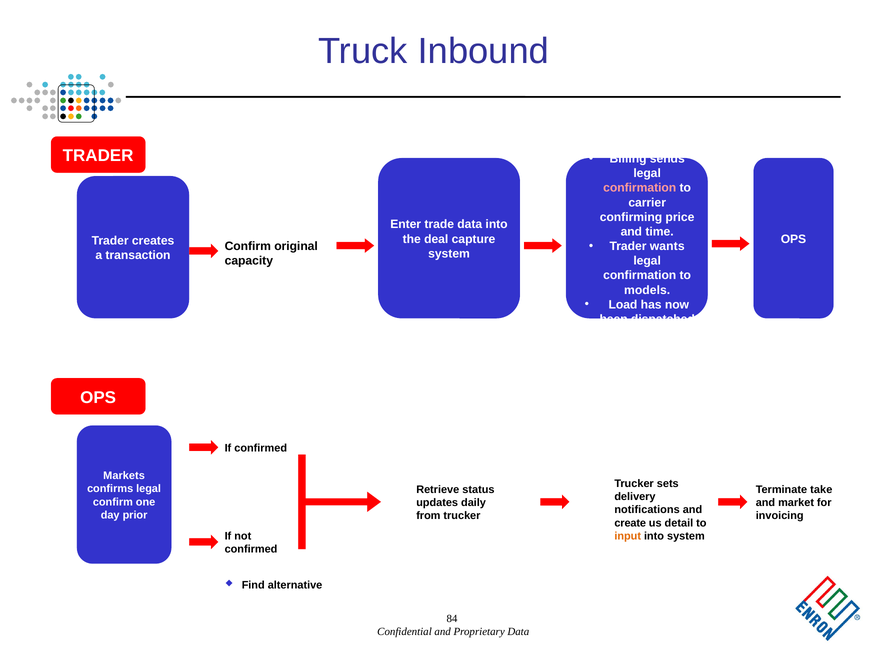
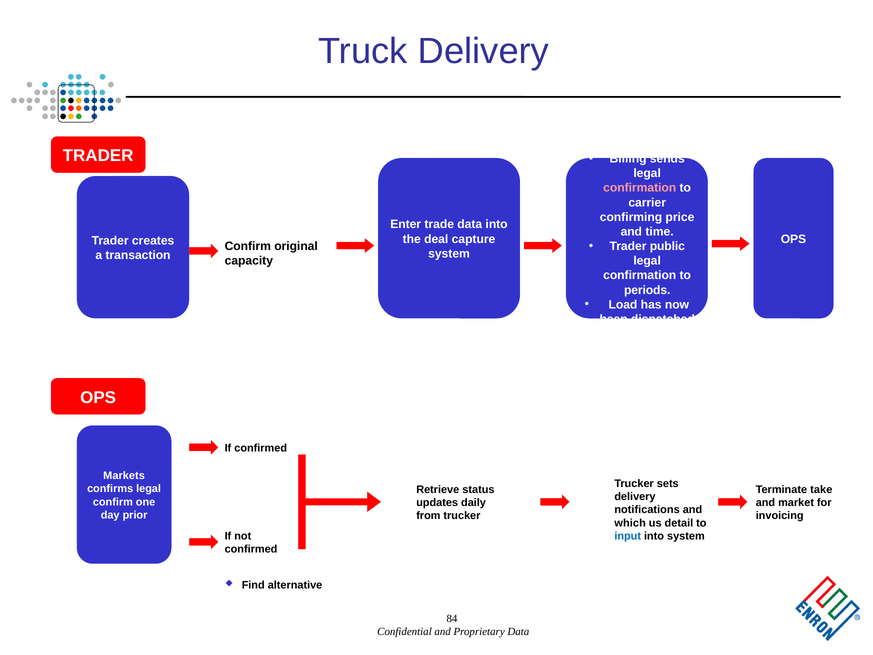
Truck Inbound: Inbound -> Delivery (483, 51)
wants: wants -> public (667, 246)
models: models -> periods (647, 290)
create: create -> which (630, 523)
input colour: orange -> blue (628, 536)
